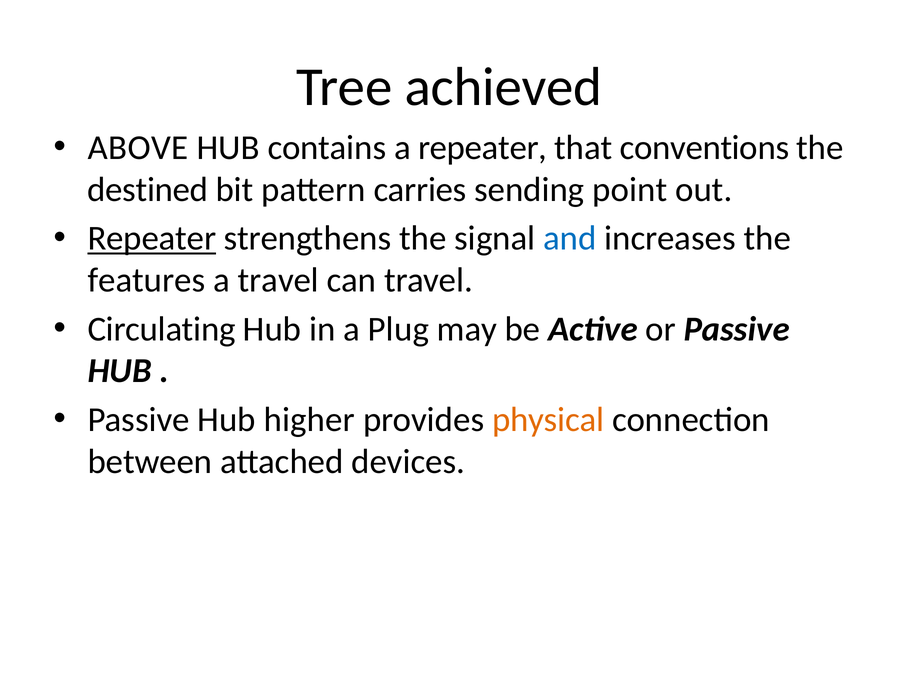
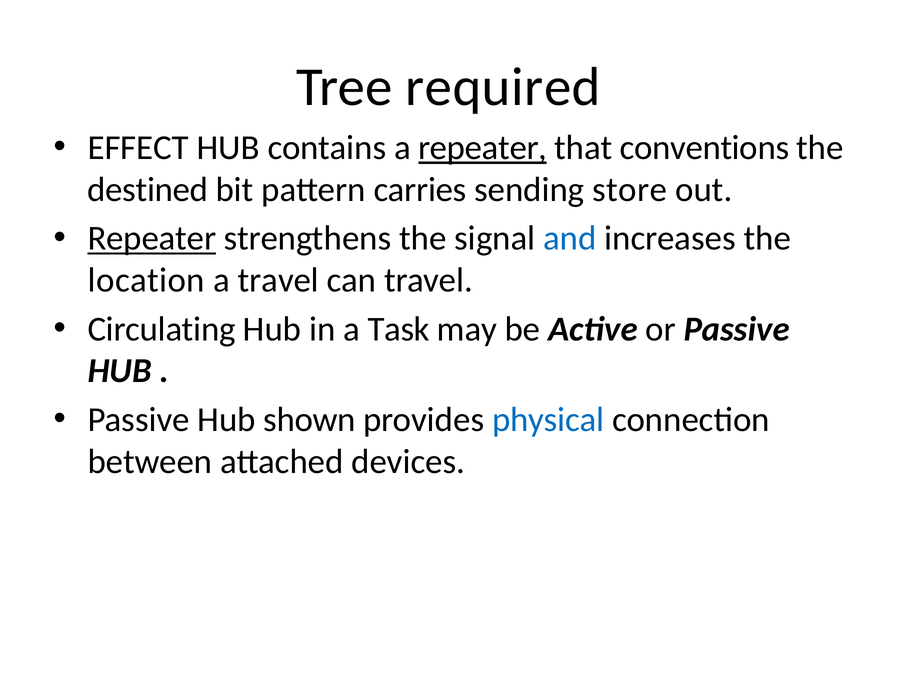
achieved: achieved -> required (503, 87)
ABOVE: ABOVE -> EFFECT (138, 148)
repeater underline: none -> present (483, 148)
point: point -> store (630, 189)
features: features -> location (146, 280)
Plug: Plug -> Task (399, 329)
higher: higher -> shown (310, 420)
physical colour: orange -> blue (548, 420)
